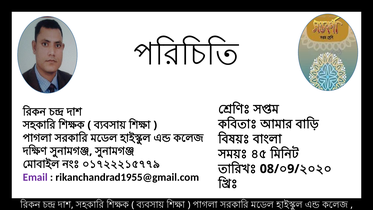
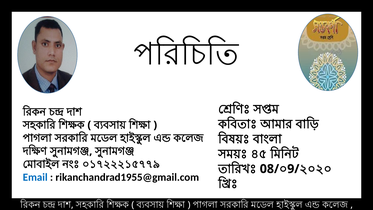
Email colour: purple -> blue (35, 177)
